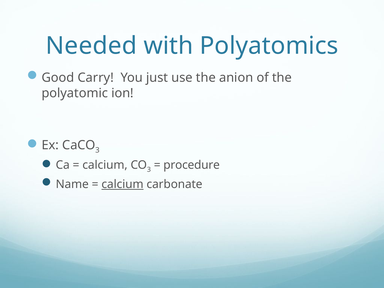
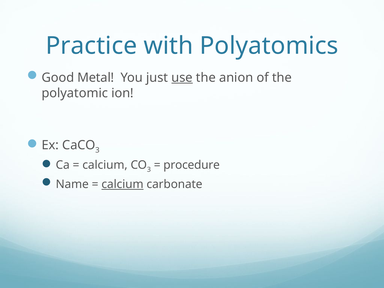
Needed: Needed -> Practice (91, 46)
Carry: Carry -> Metal (96, 78)
use underline: none -> present (182, 78)
